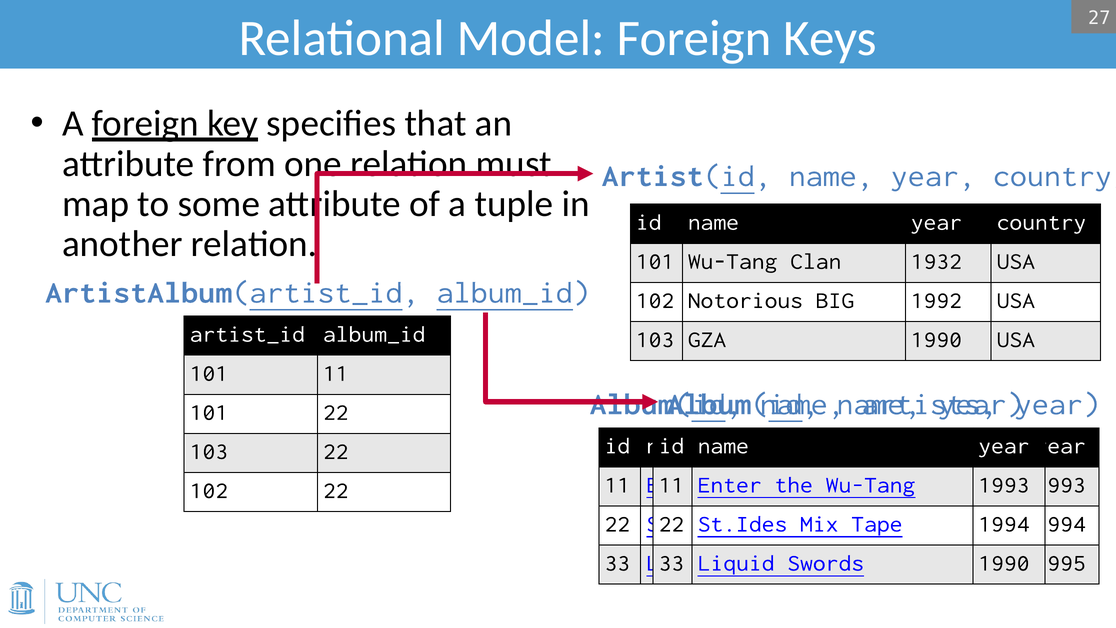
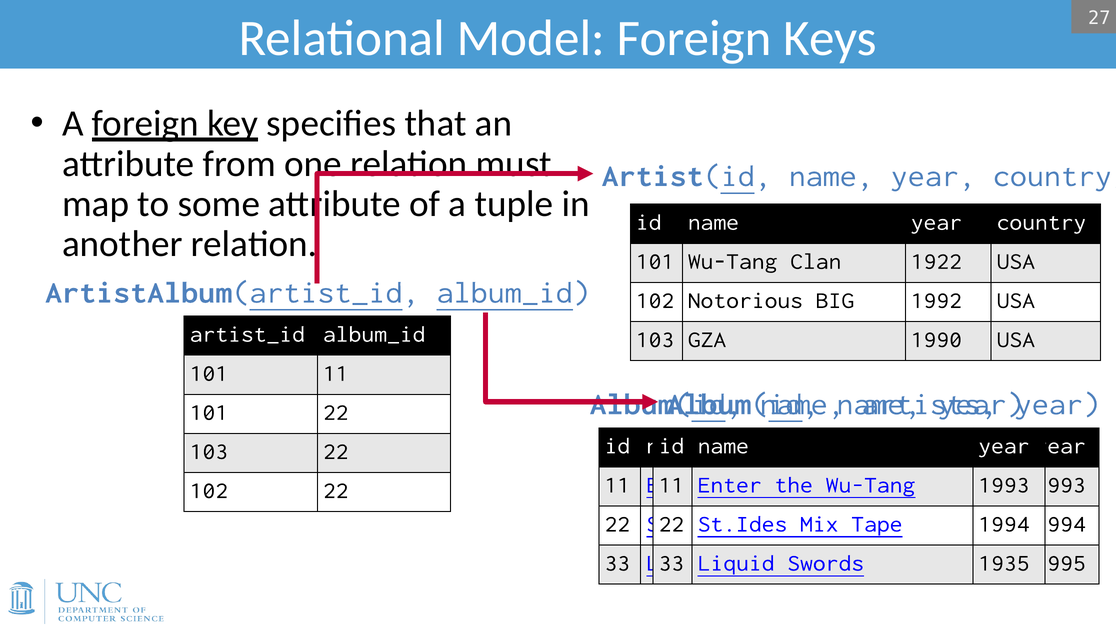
1932: 1932 -> 1922 (936, 261)
Swords 1990: 1990 -> 1935 (1004, 563)
